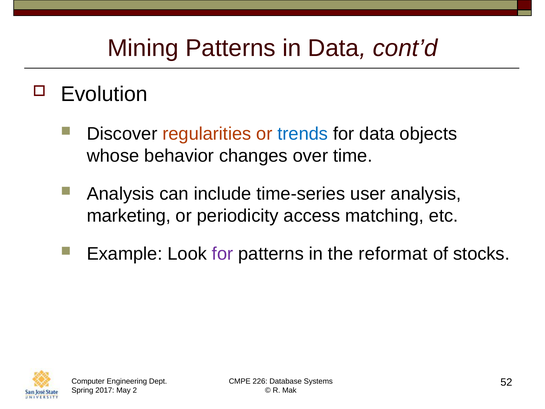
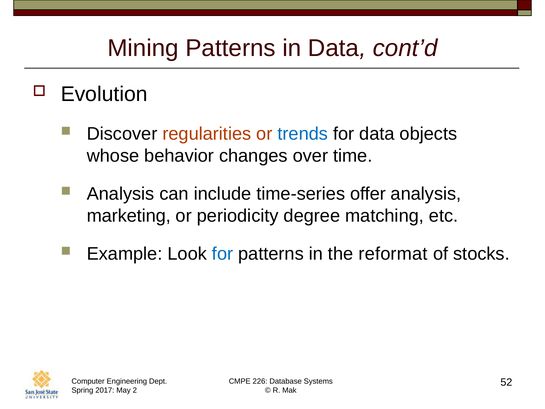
user: user -> offer (368, 194)
access: access -> degree (312, 216)
for colour: purple -> blue (223, 254)
